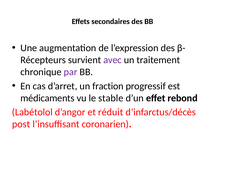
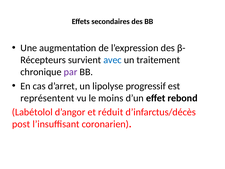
avec colour: purple -> blue (113, 60)
fraction: fraction -> lipolyse (108, 86)
médicaments: médicaments -> représentent (47, 98)
stable: stable -> moins (111, 98)
